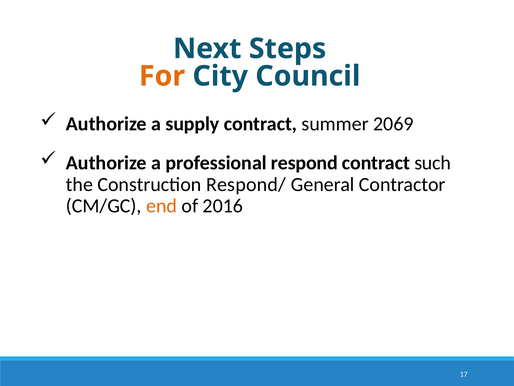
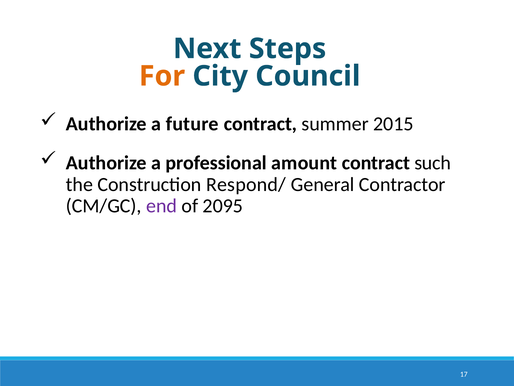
supply: supply -> future (192, 124)
2069: 2069 -> 2015 (393, 124)
respond: respond -> amount (304, 163)
end colour: orange -> purple (162, 206)
2016: 2016 -> 2095 (223, 206)
